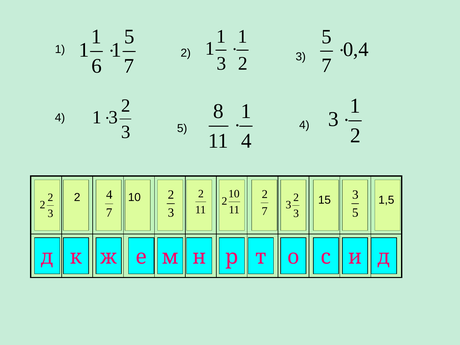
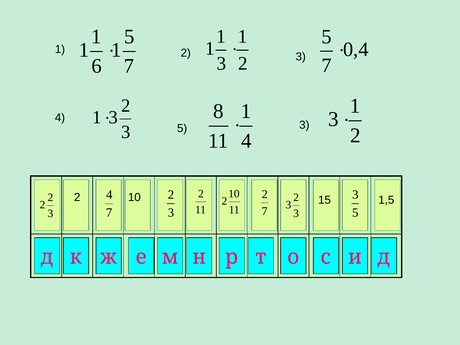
4: 4 -> 3 (304, 125)
